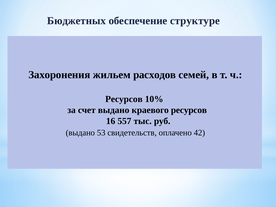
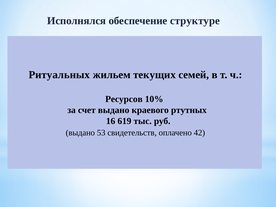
Бюджетных: Бюджетных -> Исполнялся (77, 21)
Захоронения: Захоронения -> Ритуальных (59, 75)
расходов: расходов -> текущих (155, 75)
краевого ресурсов: ресурсов -> ртутных (189, 110)
557: 557 -> 619 (124, 121)
